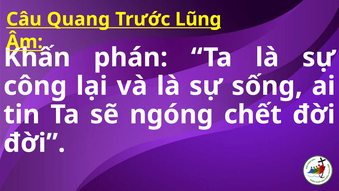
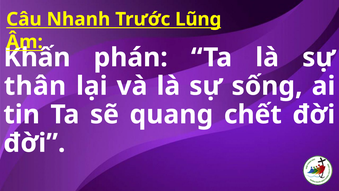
Quang: Quang -> Nhanh (78, 19)
công: công -> thân (35, 86)
ngóng: ngóng -> quang (171, 114)
